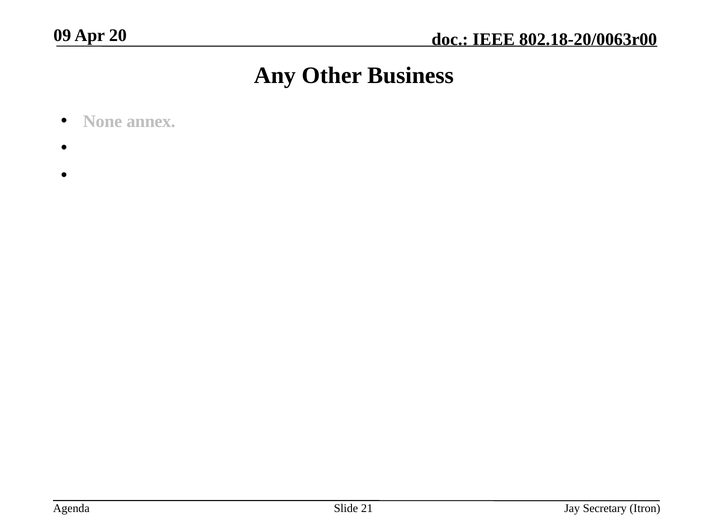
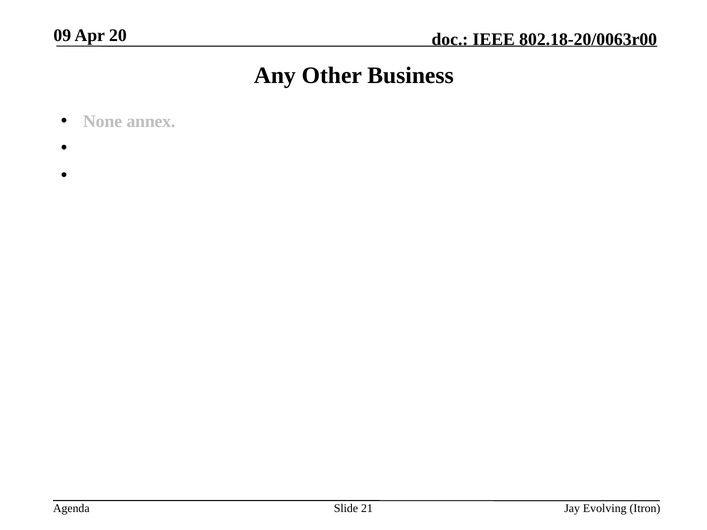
Secretary: Secretary -> Evolving (605, 509)
